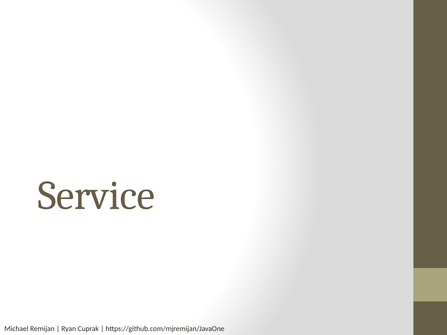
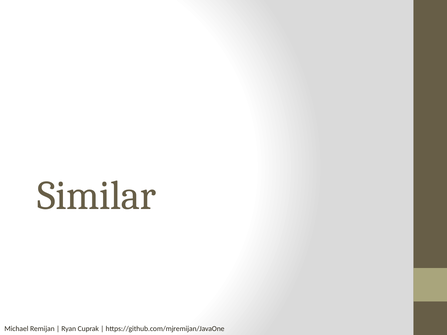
Service: Service -> Similar (97, 196)
